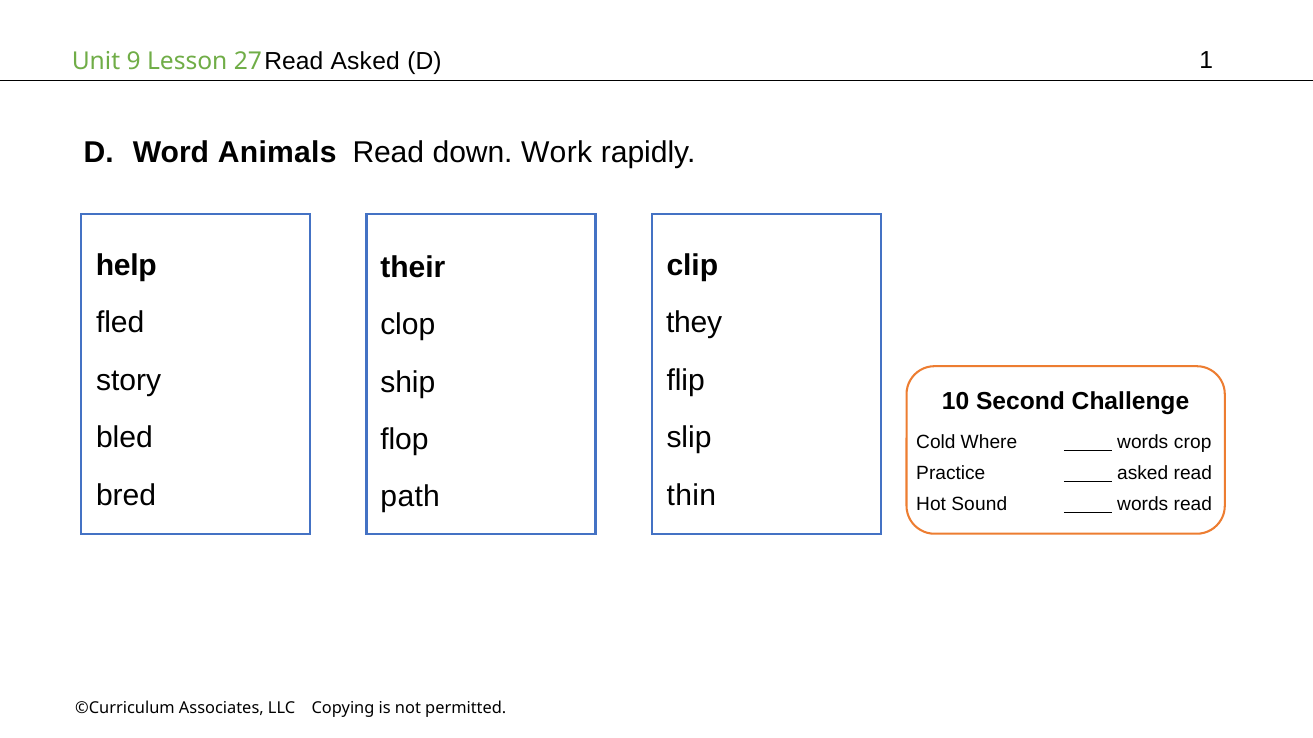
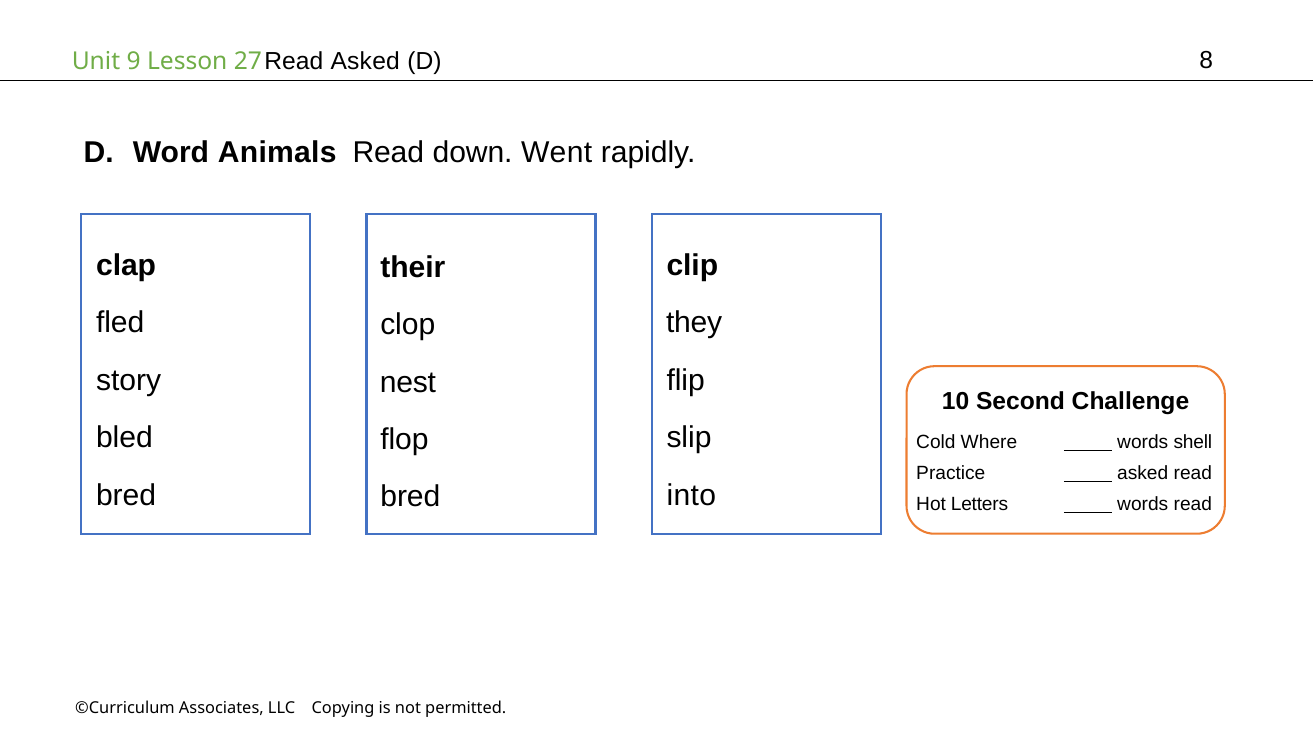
1: 1 -> 8 (1206, 61)
Work: Work -> Went (557, 153)
help: help -> clap (126, 266)
ship: ship -> nest (408, 382)
crop: crop -> shell (1193, 442)
thin: thin -> into (691, 496)
path: path -> bred (410, 497)
Sound: Sound -> Letters (980, 505)
